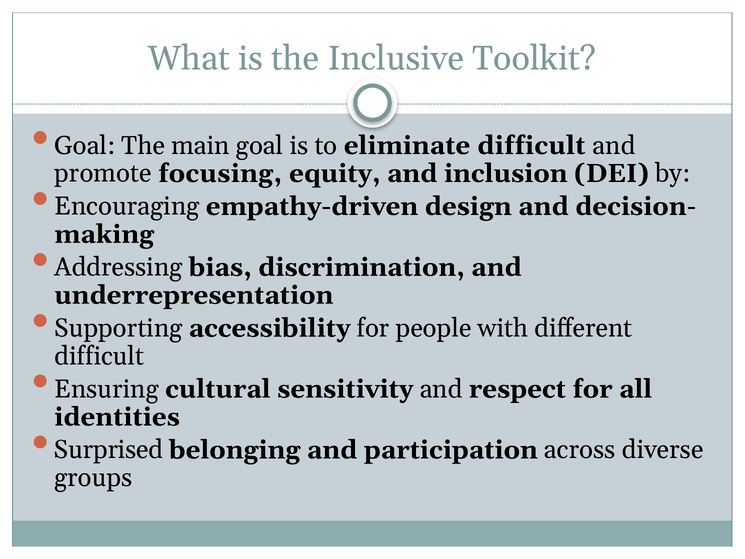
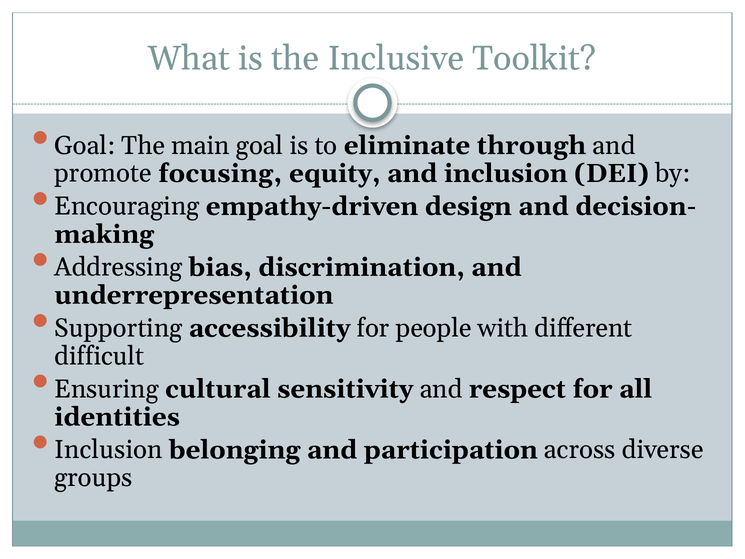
eliminate difficult: difficult -> through (531, 145)
Surprised: Surprised -> Inclusion (108, 450)
